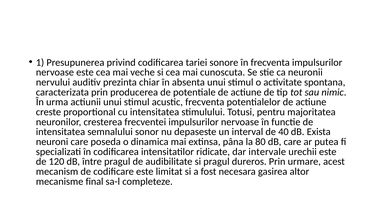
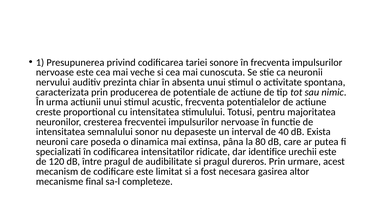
intervale: intervale -> identifice (267, 152)
